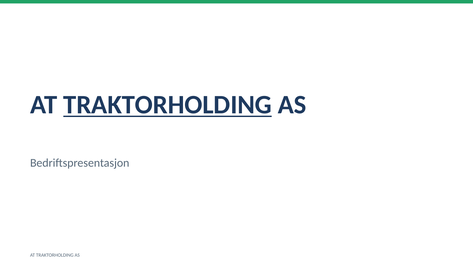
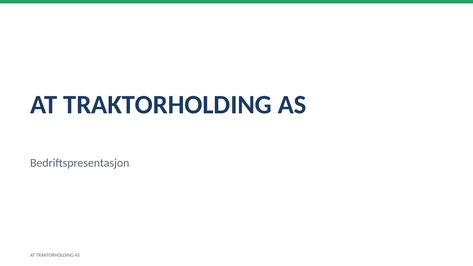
TRAKTORHOLDING underline: present -> none (168, 105)
